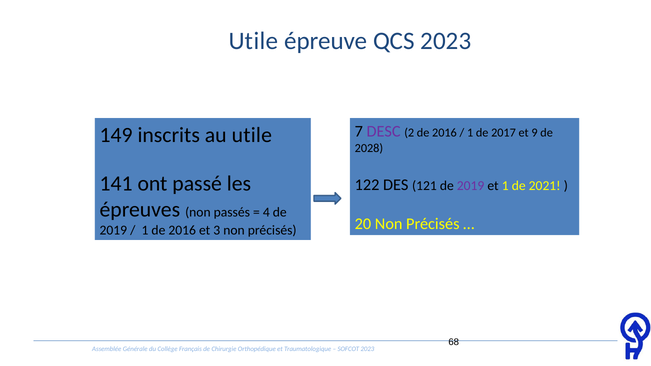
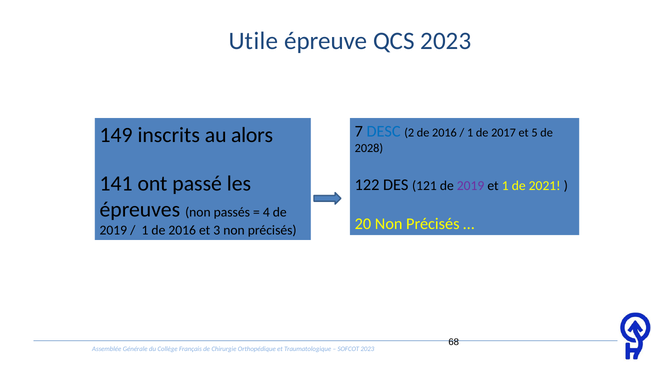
DESC colour: purple -> blue (384, 131)
9: 9 -> 5 (535, 133)
au utile: utile -> alors (252, 135)
